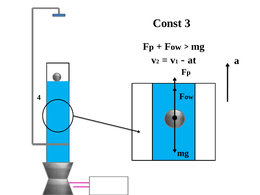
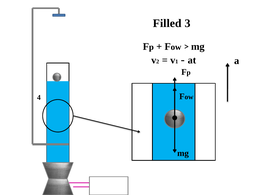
Const: Const -> Filled (167, 23)
